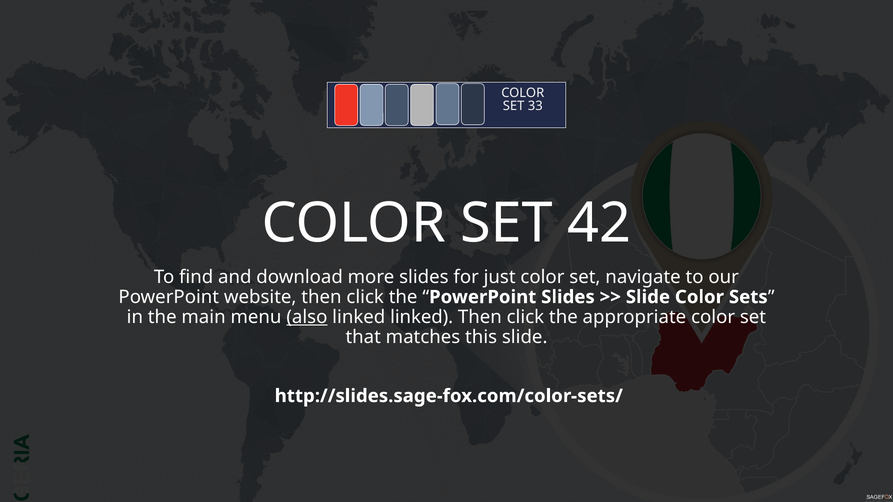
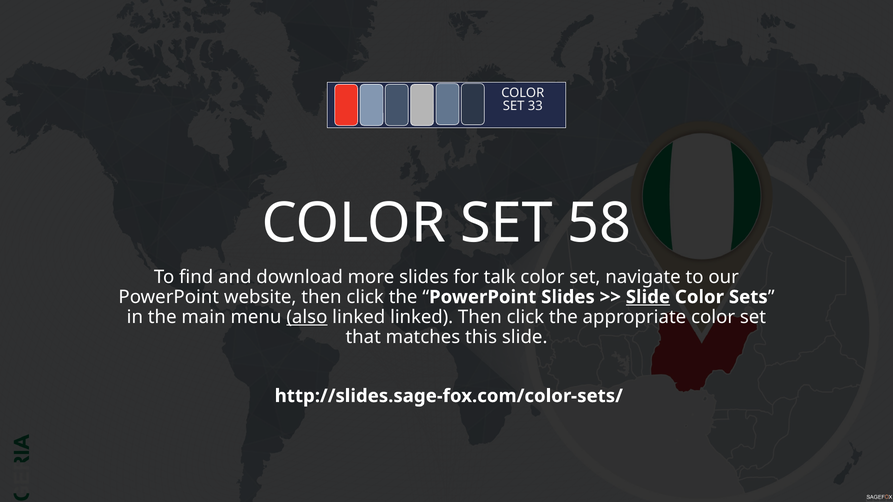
42: 42 -> 58 (599, 223)
just: just -> talk (500, 277)
Slide underline: none -> present (648, 297)
